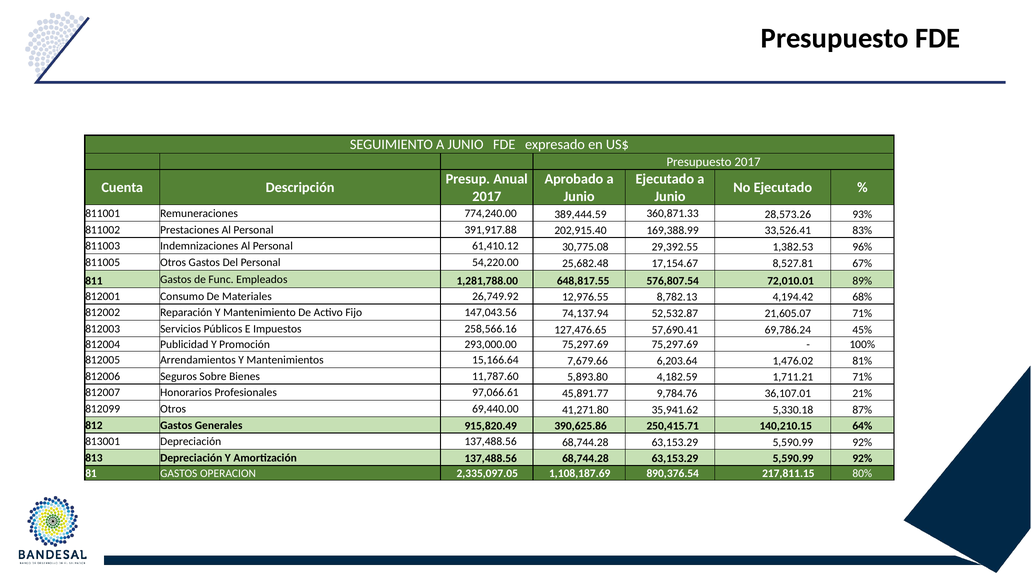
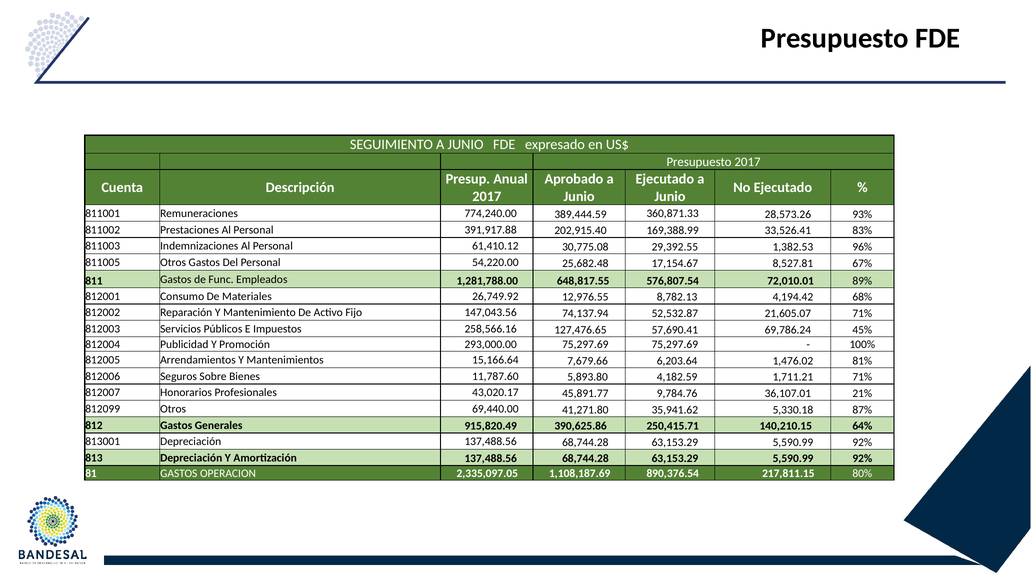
97,066.61: 97,066.61 -> 43,020.17 (495, 393)
